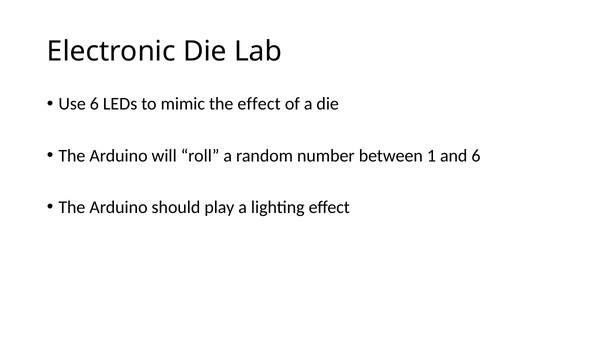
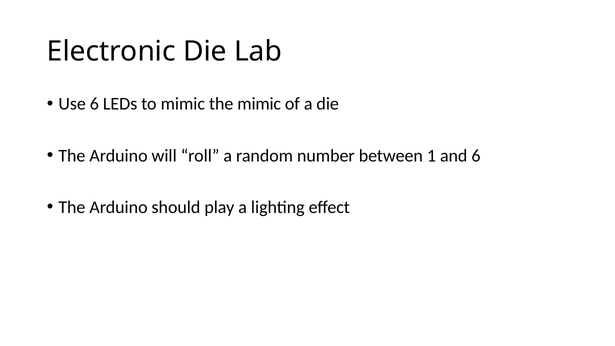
the effect: effect -> mimic (259, 104)
